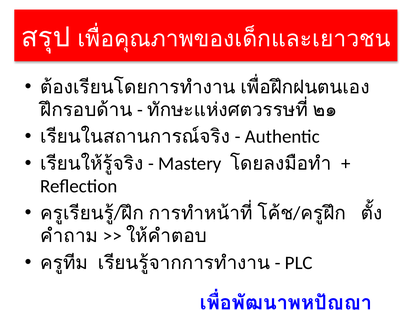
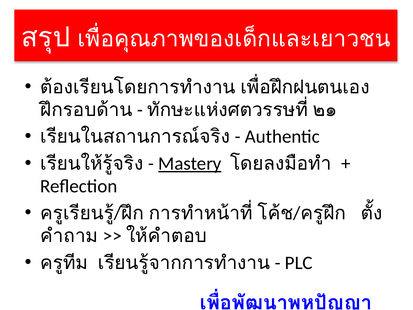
Mastery underline: none -> present (190, 163)
